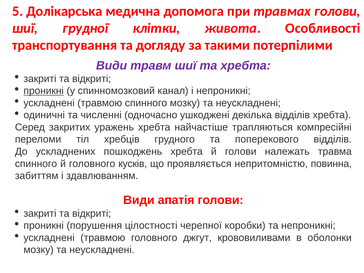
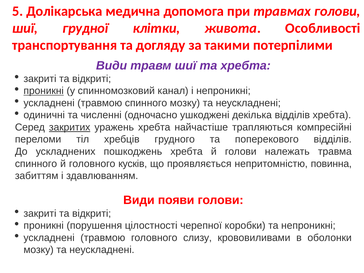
закритих underline: none -> present (70, 127)
апатія: апатія -> появи (176, 200)
джгут: джгут -> слизу (198, 238)
